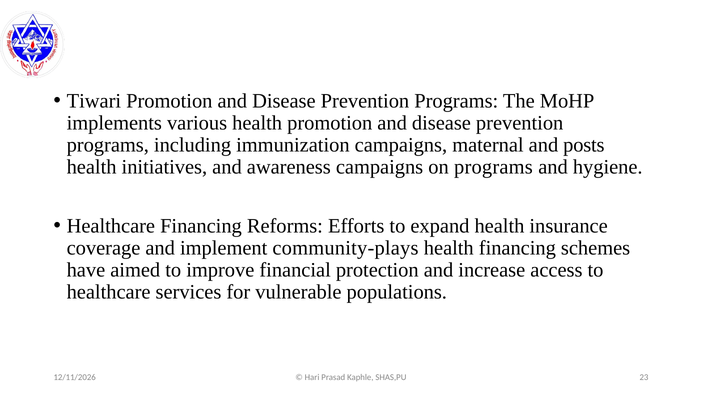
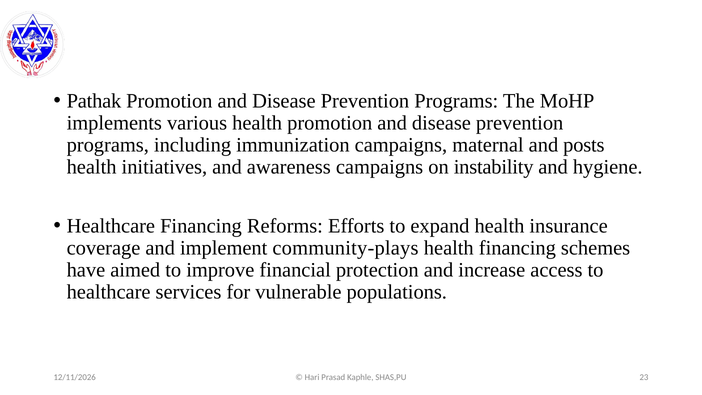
Tiwari: Tiwari -> Pathak (94, 101)
on programs: programs -> instability (494, 167)
